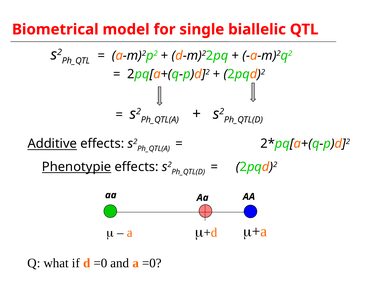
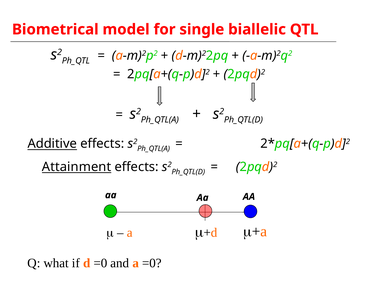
Phenotypie: Phenotypie -> Attainment (77, 167)
